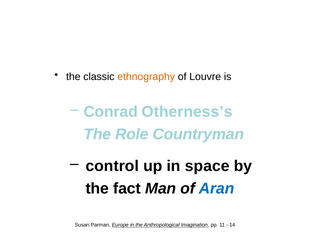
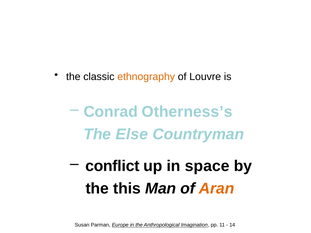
Role: Role -> Else (132, 134)
control: control -> conflict (112, 166)
fact: fact -> this (127, 189)
Aran colour: blue -> orange (217, 189)
